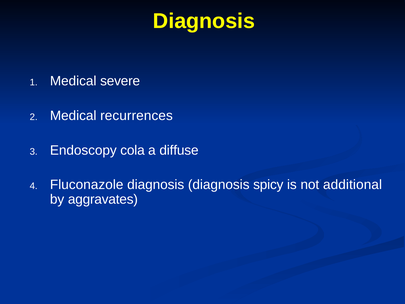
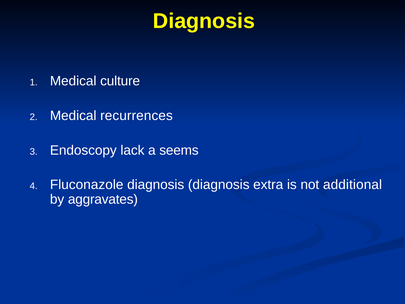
severe: severe -> culture (120, 81)
cola: cola -> lack (132, 150)
diffuse: diffuse -> seems (179, 150)
spicy: spicy -> extra (268, 185)
